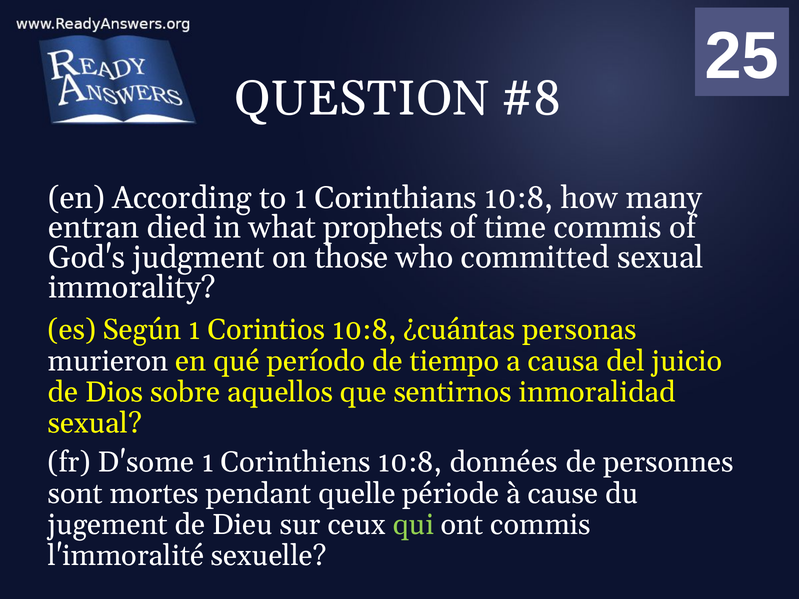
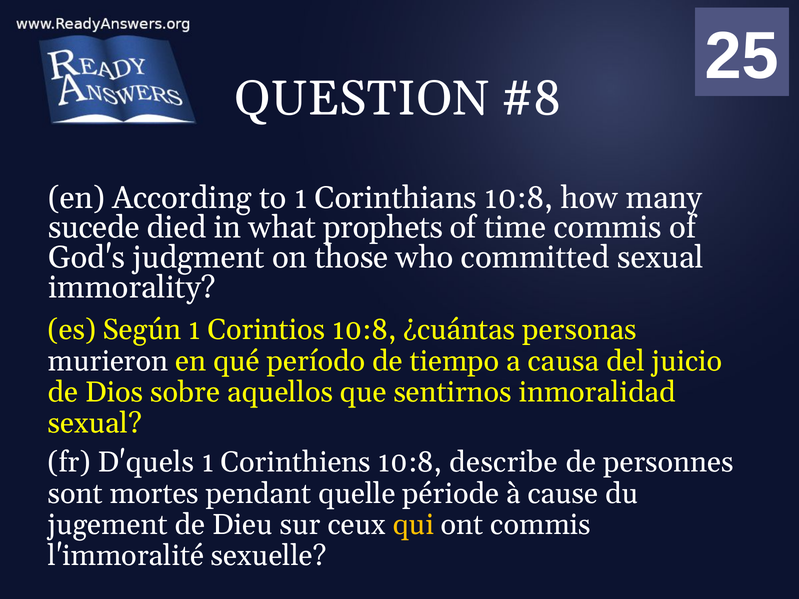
entran: entran -> sucede (94, 228)
D'some: D'some -> D'quels (146, 463)
données: données -> describe (504, 463)
qui colour: light green -> yellow (413, 525)
